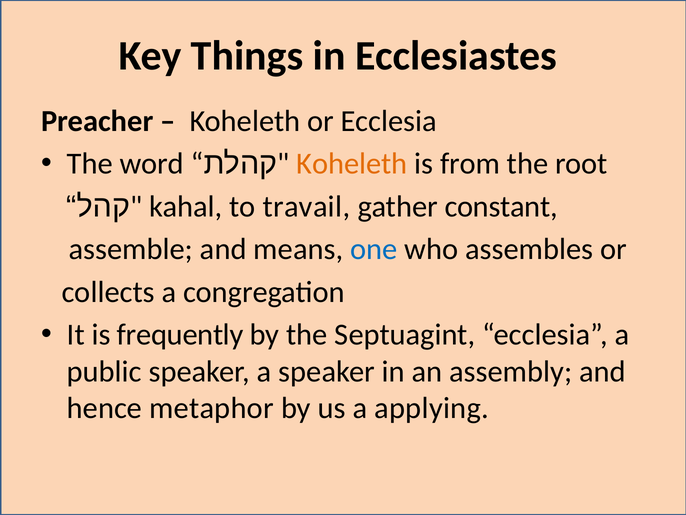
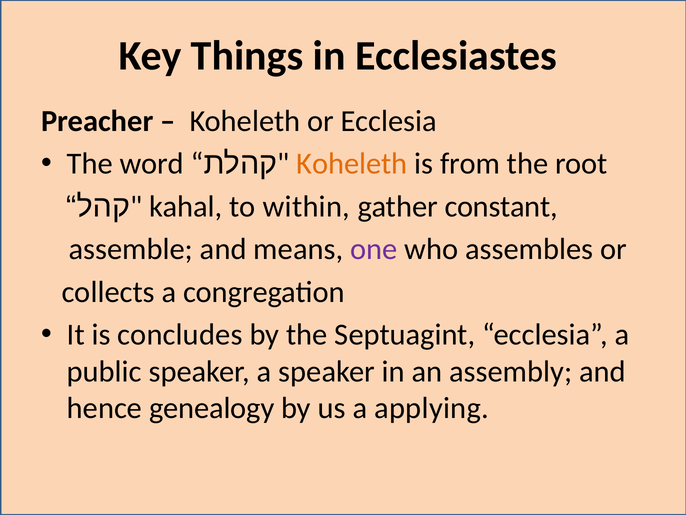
travail: travail -> within (306, 206)
one colour: blue -> purple (374, 249)
frequently: frequently -> concludes (180, 335)
metaphor: metaphor -> genealogy (212, 408)
